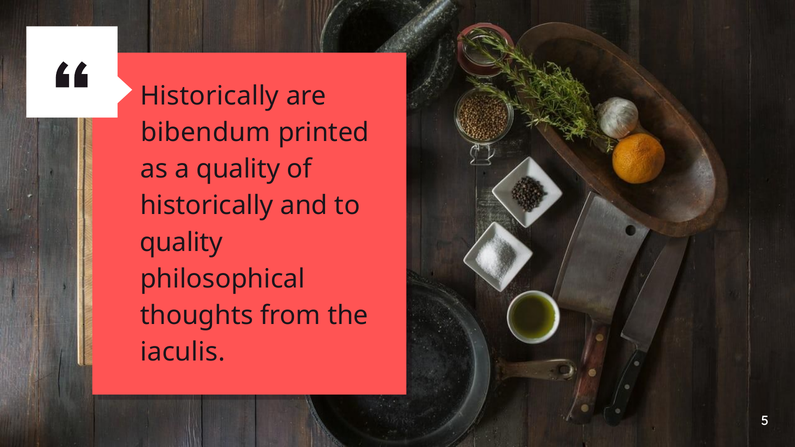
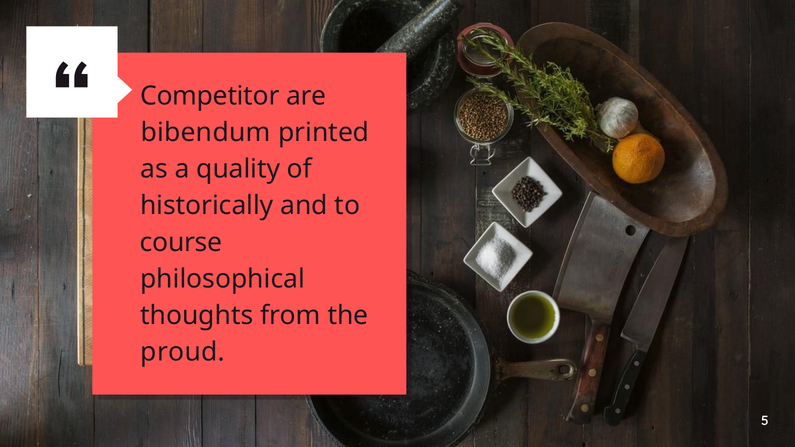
Historically: Historically -> Competitor (210, 96)
quality: quality -> course (181, 242)
iaculis: iaculis -> proud (183, 352)
